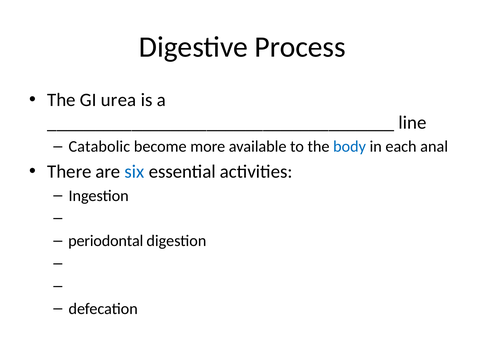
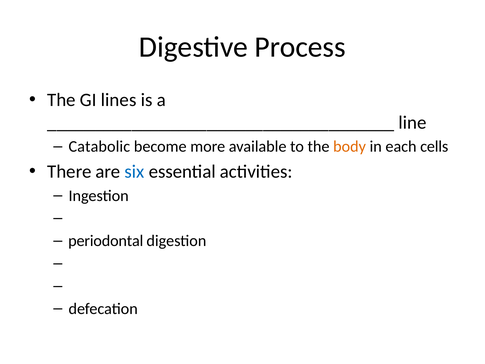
urea: urea -> lines (119, 100)
body colour: blue -> orange (350, 147)
anal: anal -> cells (434, 147)
